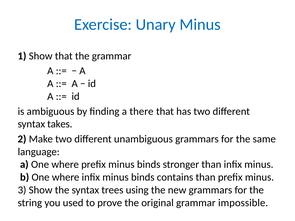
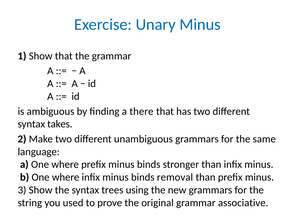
contains: contains -> removal (175, 177)
impossible: impossible -> associative (243, 203)
